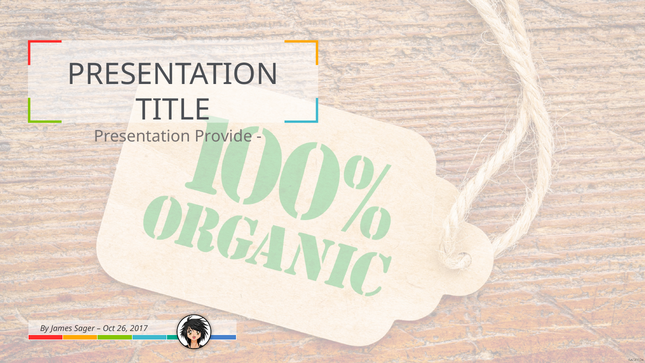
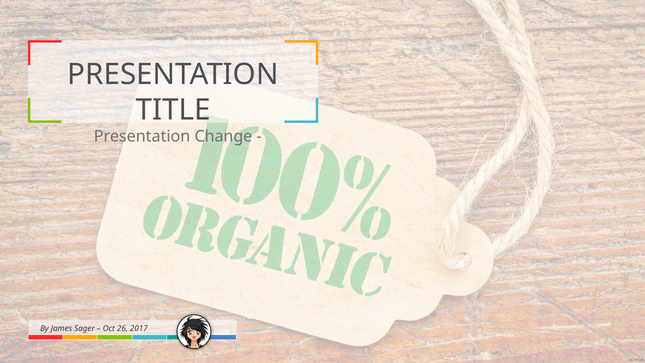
Provide: Provide -> Change (223, 136)
